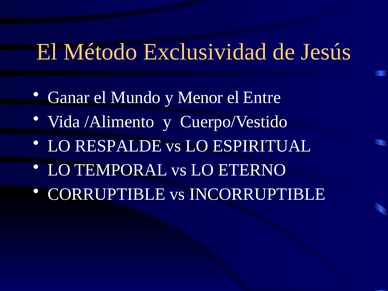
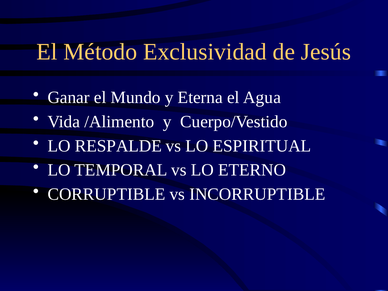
Menor: Menor -> Eterna (200, 98)
Entre: Entre -> Agua (262, 98)
